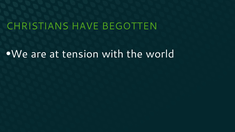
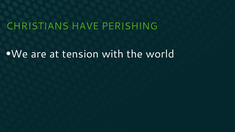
BEGOTTEN: BEGOTTEN -> PERISHING (130, 26)
